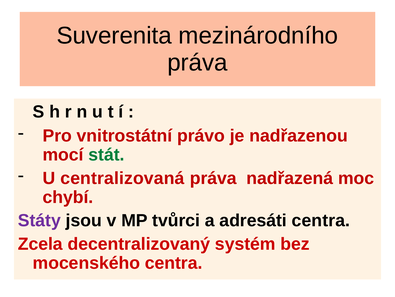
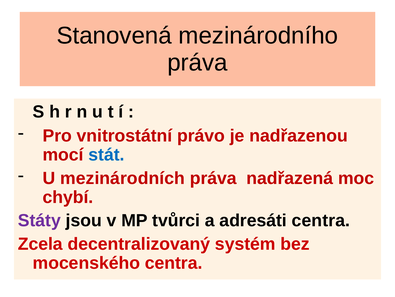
Suverenita: Suverenita -> Stanovená (114, 36)
stát colour: green -> blue (106, 154)
centralizovaná: centralizovaná -> mezinárodních (122, 178)
